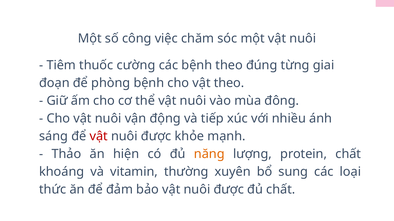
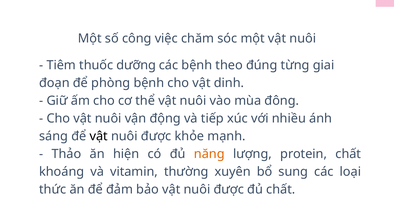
cường: cường -> dưỡng (136, 65)
vật theo: theo -> dinh (229, 83)
vật colour: red -> black (99, 136)
